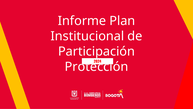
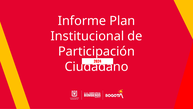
Protección: Protección -> Ciudadano (97, 66)
